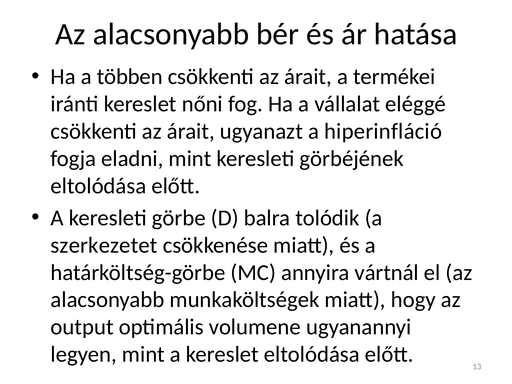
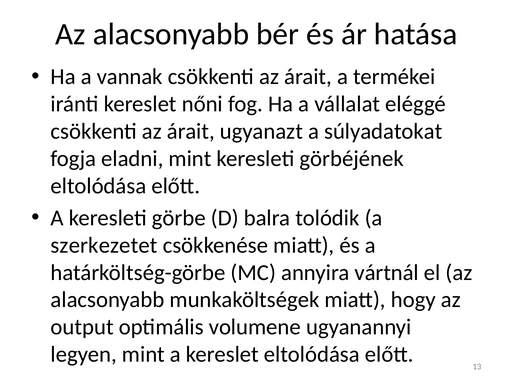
többen: többen -> vannak (130, 77)
hiperinfláció: hiperinfláció -> súlyadatokat (383, 131)
